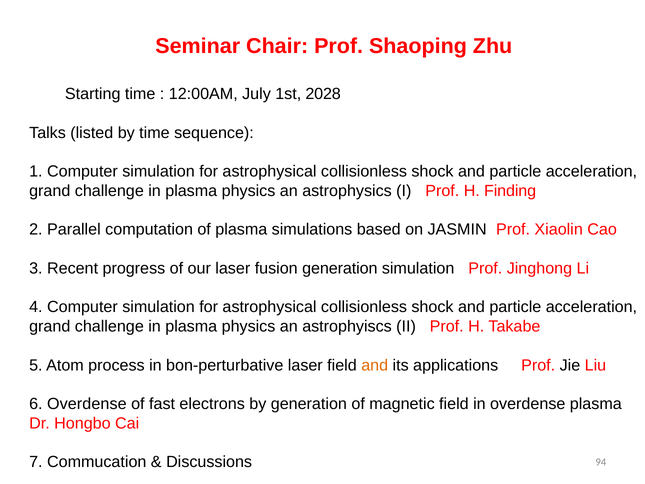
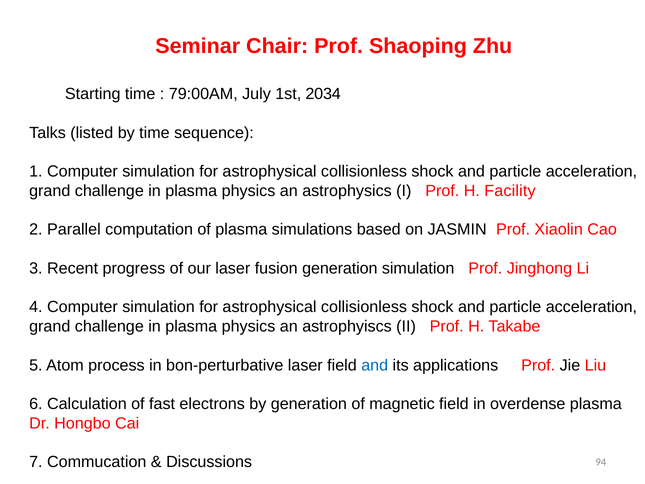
12:00AM: 12:00AM -> 79:00AM (203, 94)
2028: 2028 -> 2034 (323, 94)
Finding: Finding -> Facility (510, 191)
and colour: orange -> blue (375, 365)
6 Overdense: Overdense -> Calculation (87, 404)
